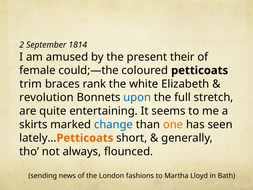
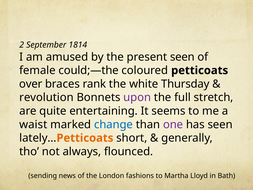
present their: their -> seen (182, 57)
trim: trim -> over (31, 84)
Elizabeth: Elizabeth -> Thursday (185, 84)
upon colour: blue -> purple (137, 97)
skirts: skirts -> waist (33, 124)
one colour: orange -> purple (173, 124)
